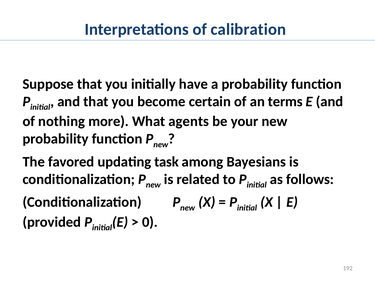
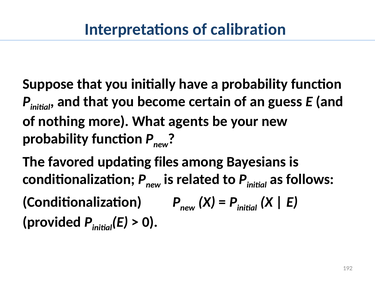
terms: terms -> guess (285, 102)
task: task -> files (167, 162)
